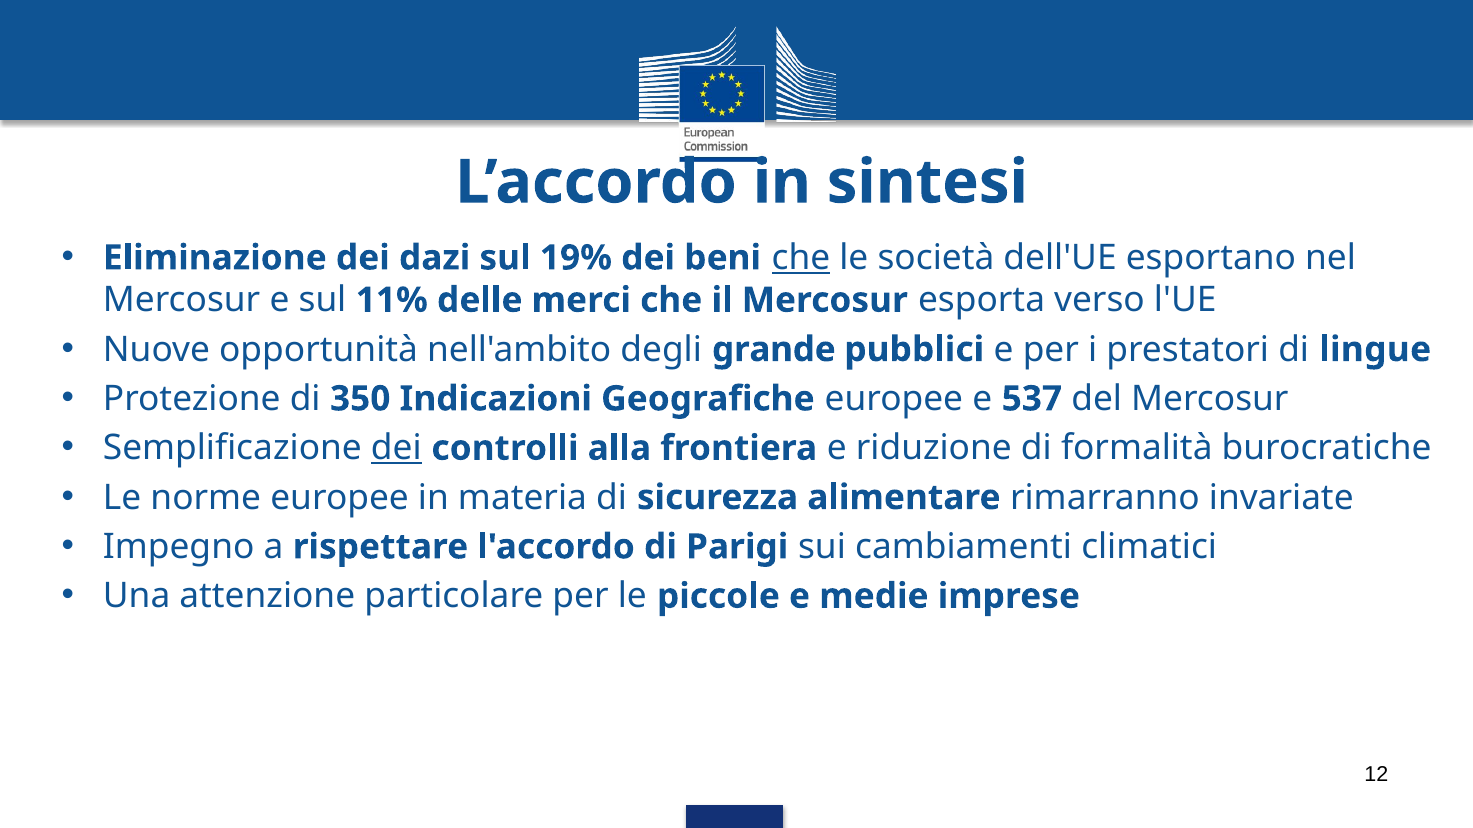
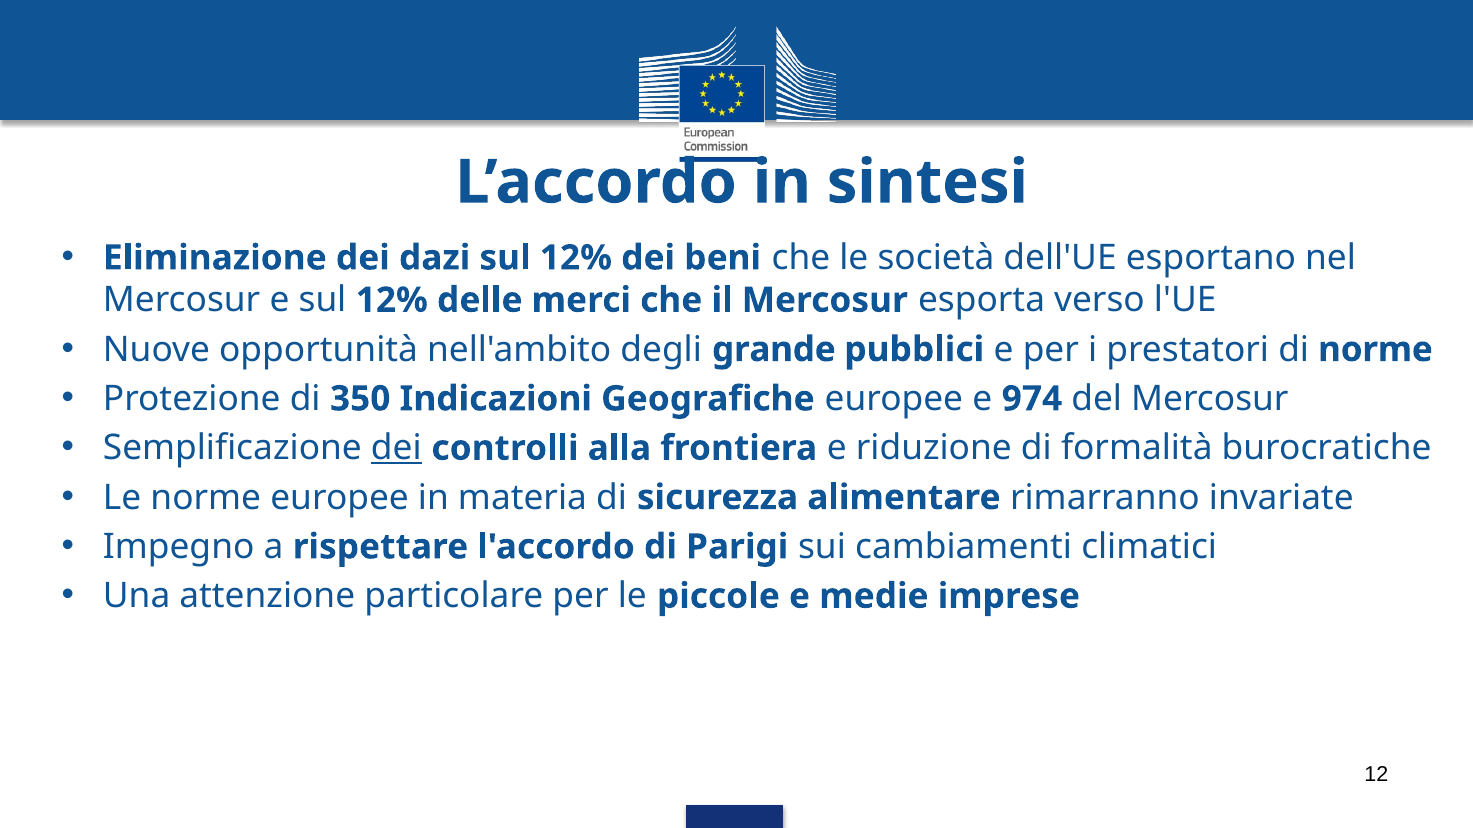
dazi sul 19%: 19% -> 12% (576, 258)
che underline: present -> none (801, 258)
e sul 11%: 11% -> 12% (392, 300)
di lingue: lingue -> norme (1375, 350)
537: 537 -> 974 (1032, 399)
